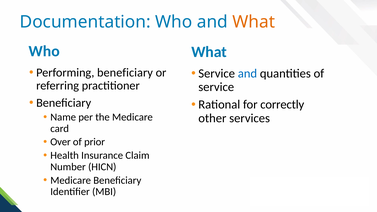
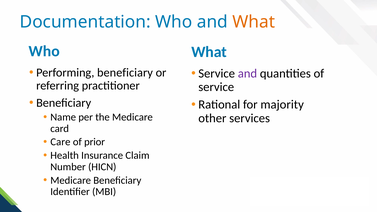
and colour: blue -> purple (247, 74)
correctly: correctly -> majority (282, 105)
Over: Over -> Care (60, 142)
